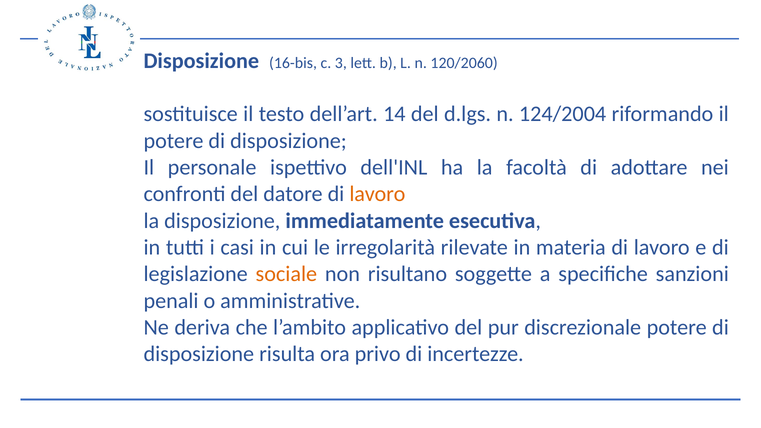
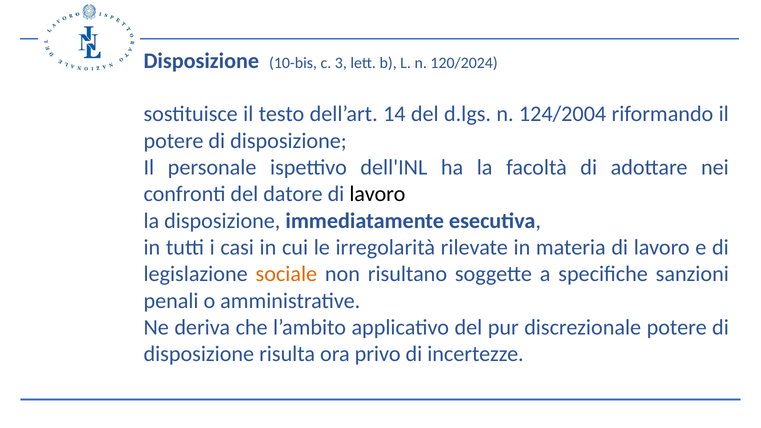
16-bis: 16-bis -> 10-bis (293, 63)
120/2060: 120/2060 -> 120/2024 (464, 63)
lavoro colour: orange -> black (377, 194)
